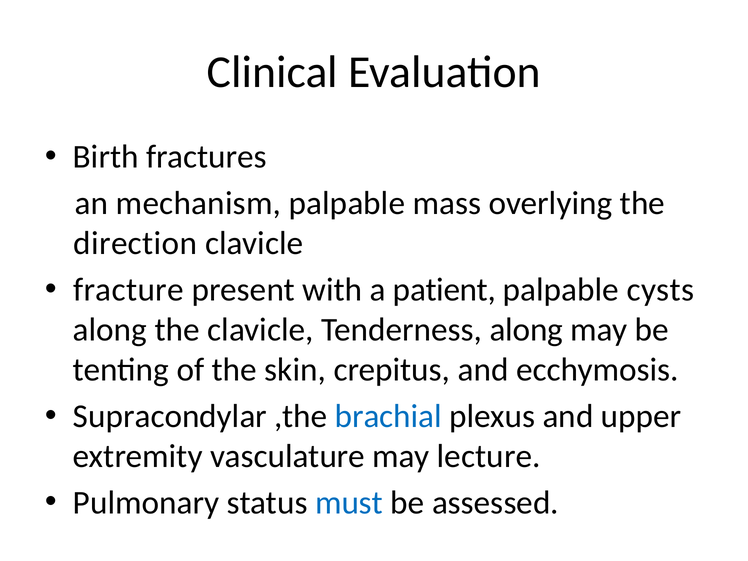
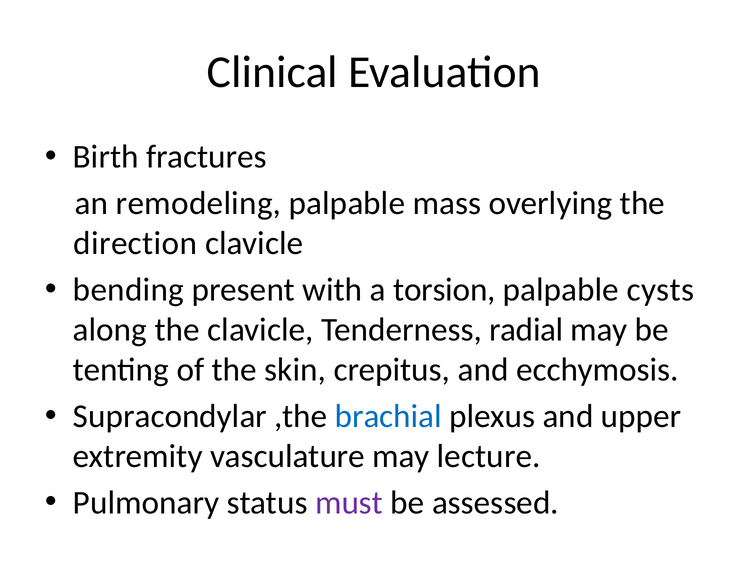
mechanism: mechanism -> remodeling (198, 203)
fracture: fracture -> bending (128, 290)
patient: patient -> torsion (444, 290)
Tenderness along: along -> radial (526, 330)
must colour: blue -> purple (349, 503)
